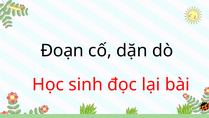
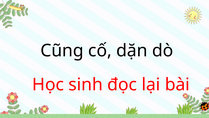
Đoạn: Đoạn -> Cũng (62, 50)
